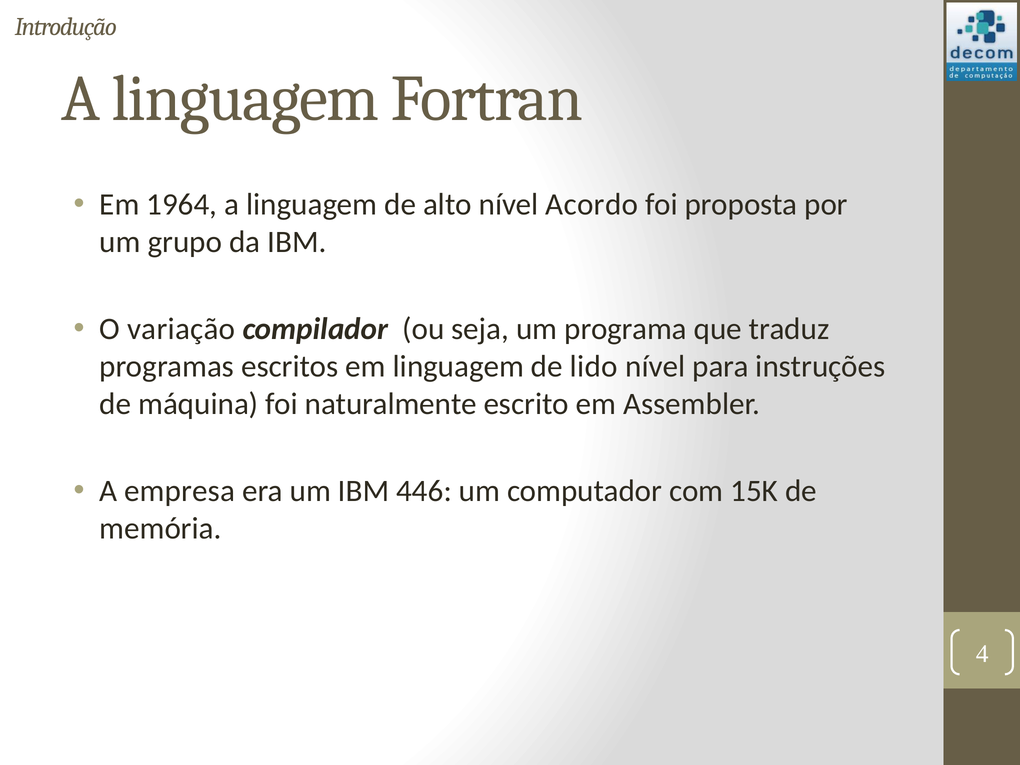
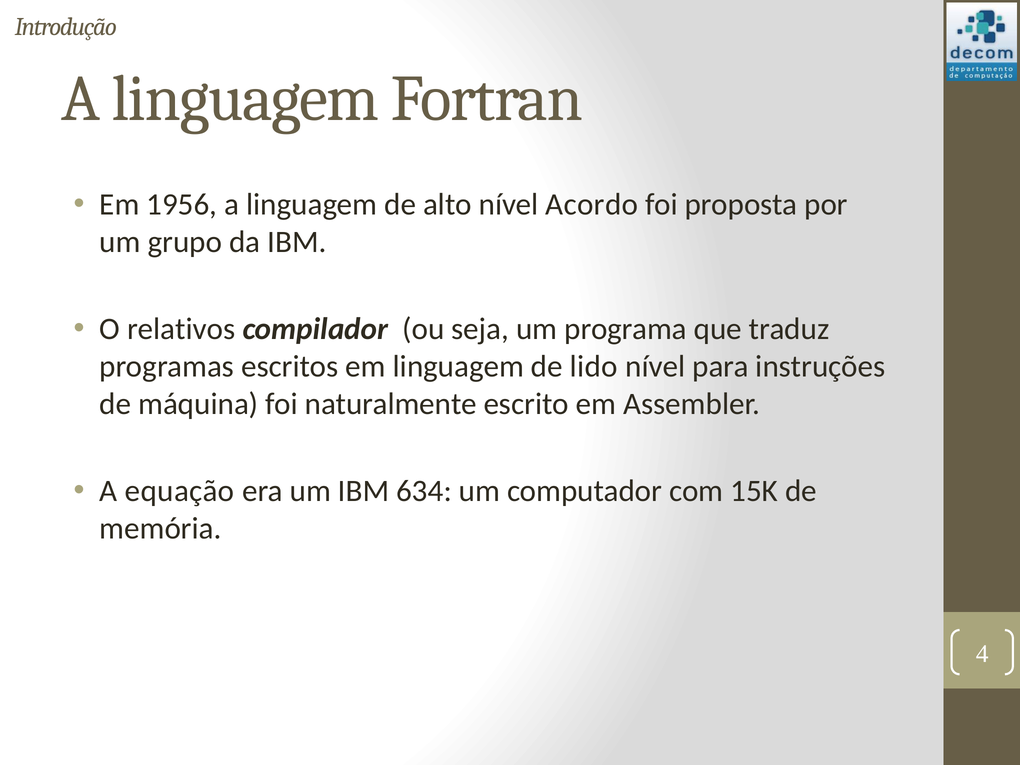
1964: 1964 -> 1956 (182, 204)
variação: variação -> relativos (181, 329)
empresa: empresa -> equação (180, 491)
446: 446 -> 634 (424, 491)
